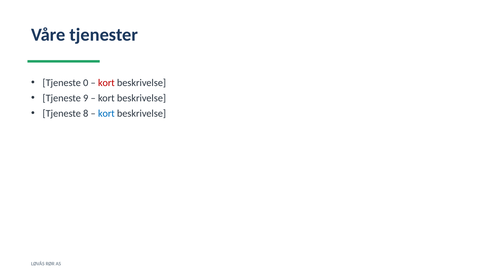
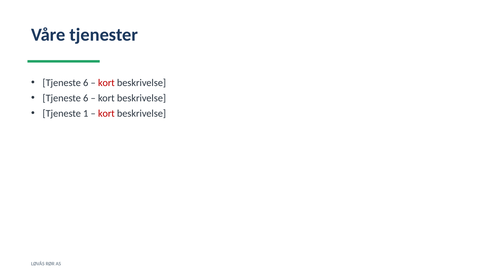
0: 0 -> 6 (86, 83)
9: 9 -> 6 (86, 98)
8: 8 -> 1 (86, 113)
kort colour: blue -> red (106, 113)
